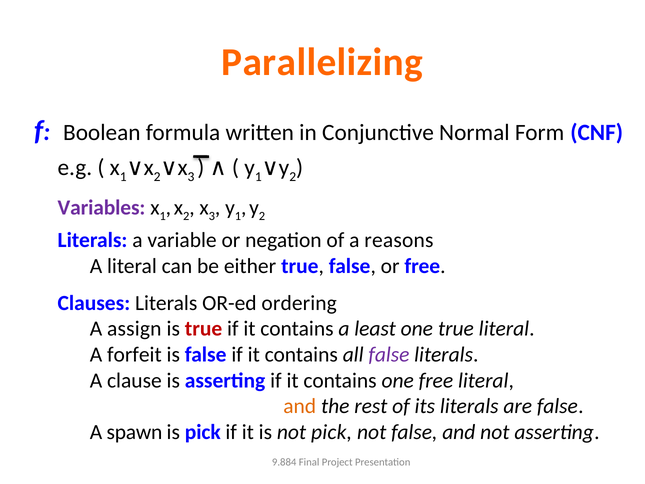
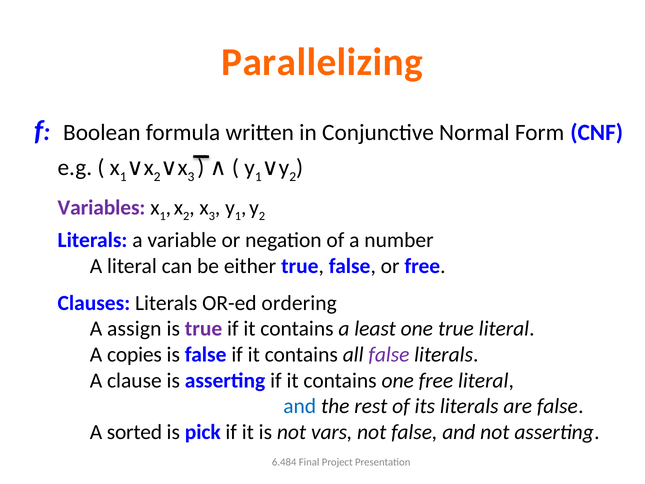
reasons: reasons -> number (399, 240)
true colour: red -> purple (204, 329)
forfeit: forfeit -> copies (134, 354)
and colour: orange -> blue (300, 406)
spawn: spawn -> sorted (134, 432)
not pick: pick -> vars (332, 432)
9.884: 9.884 -> 6.484 (284, 462)
